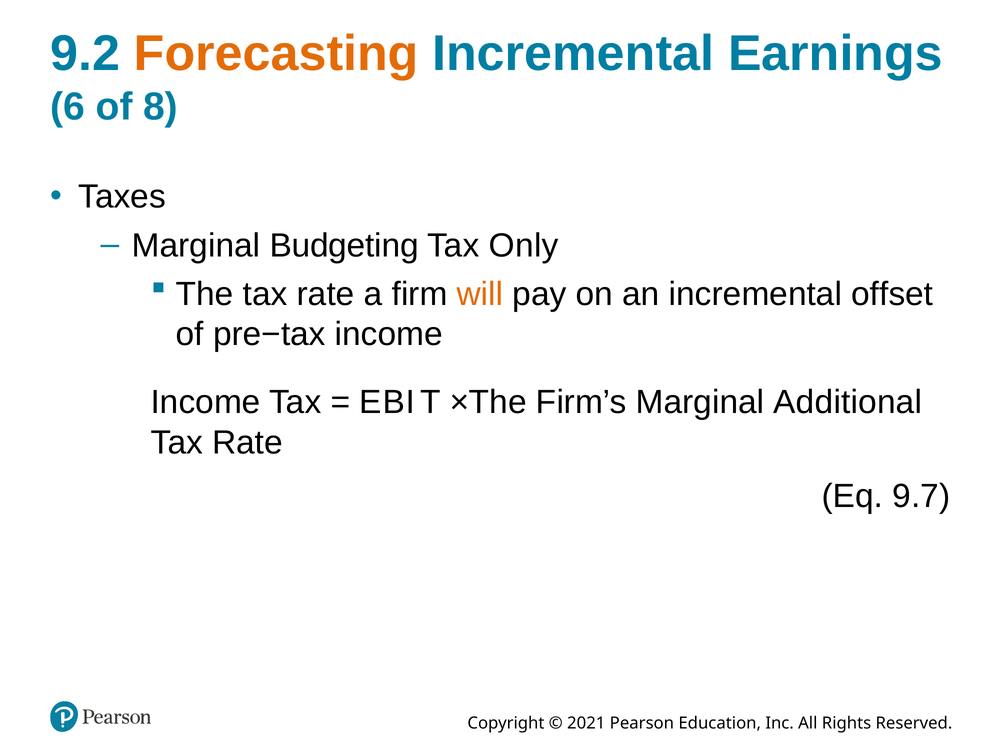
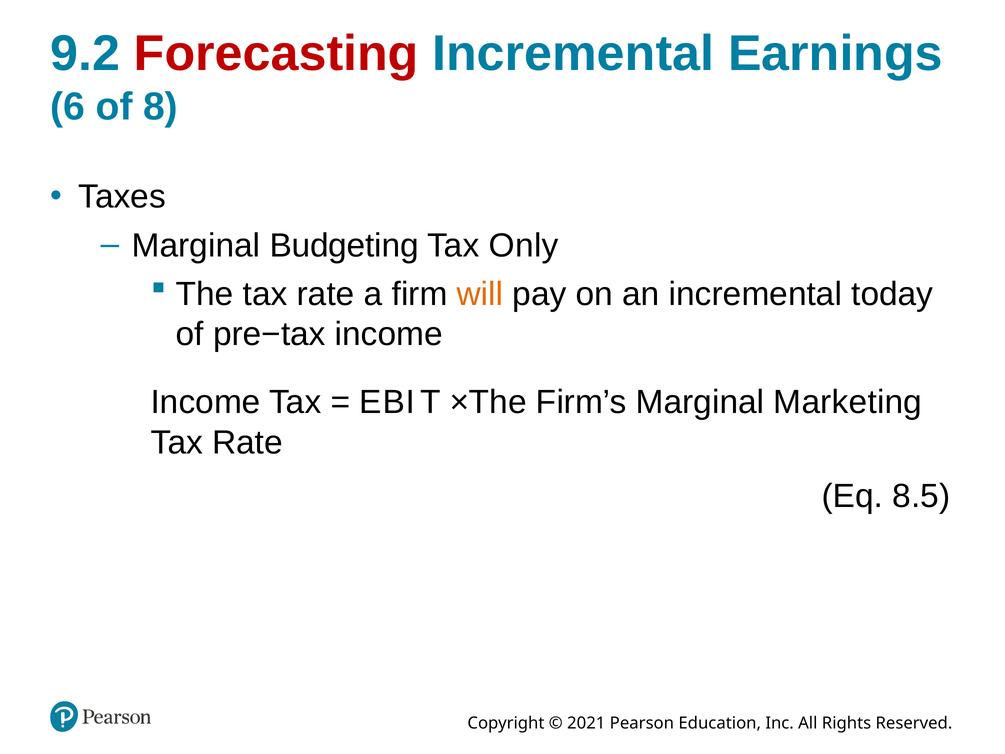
Forecasting colour: orange -> red (276, 54)
offset: offset -> today (892, 294)
Additional: Additional -> Marketing (848, 402)
9.7: 9.7 -> 8.5 (921, 496)
